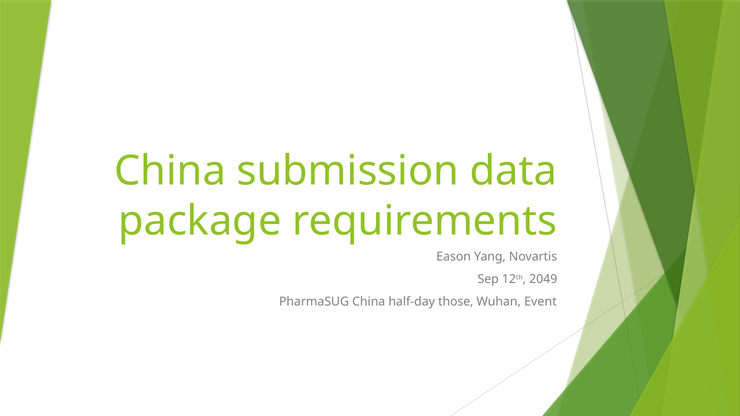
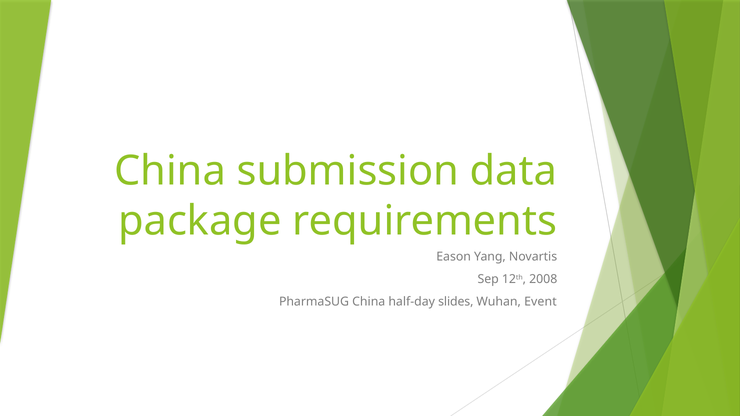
2049: 2049 -> 2008 (543, 279)
those: those -> slides (456, 302)
